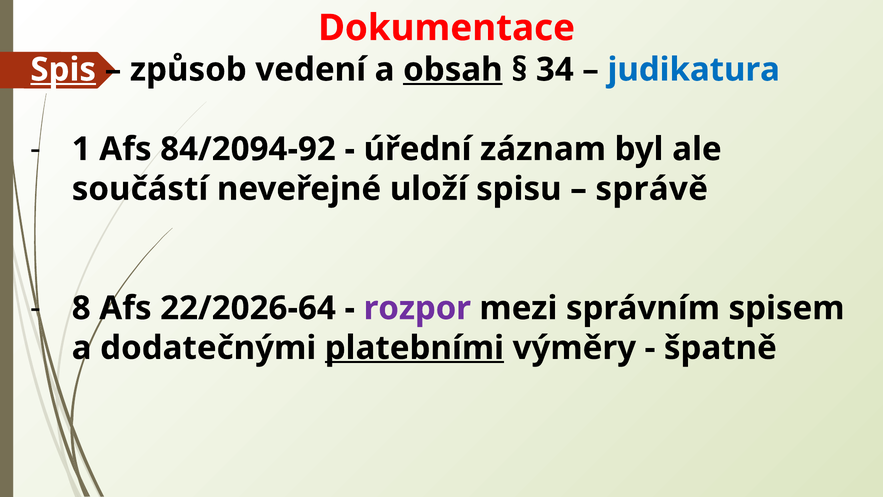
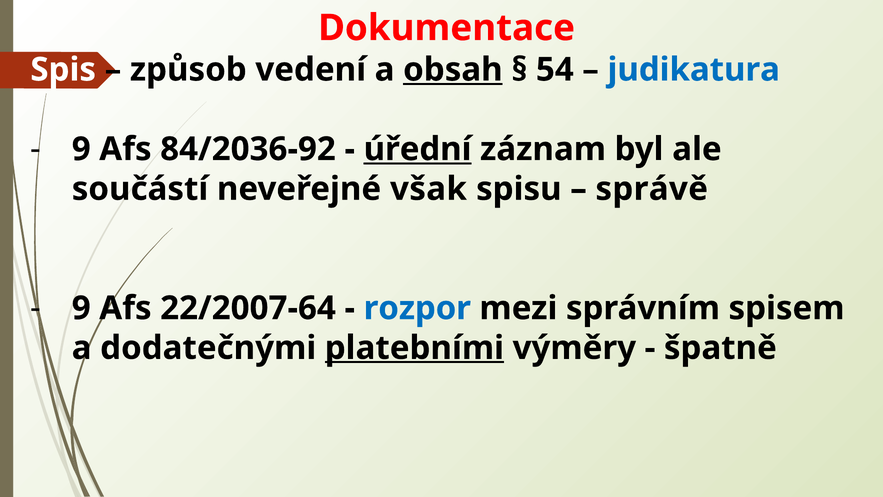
Spis underline: present -> none (63, 70)
34: 34 -> 54 (555, 70)
1: 1 -> 9 (81, 149)
84/2094-92: 84/2094-92 -> 84/2036-92 (248, 149)
úřední underline: none -> present (418, 149)
uloží: uloží -> však (428, 189)
8: 8 -> 9 (81, 308)
22/2026-64: 22/2026-64 -> 22/2007-64 (248, 308)
rozpor colour: purple -> blue (417, 308)
